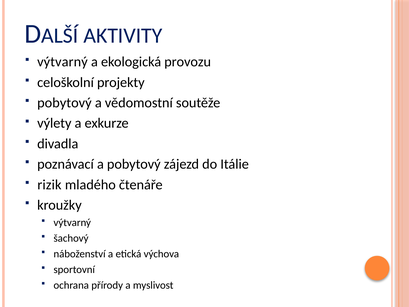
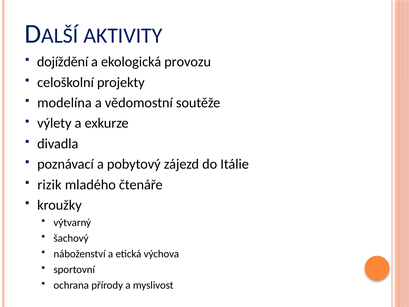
výtvarný: výtvarný -> dojíždění (63, 62)
pobytový: pobytový -> modelína (64, 103)
